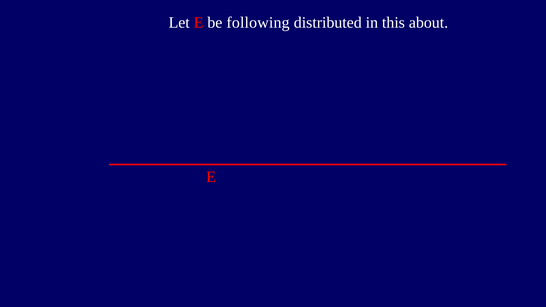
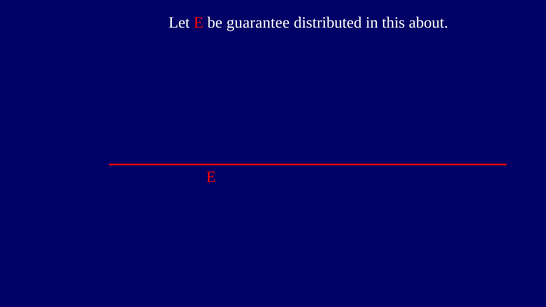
following: following -> guarantee (258, 23)
